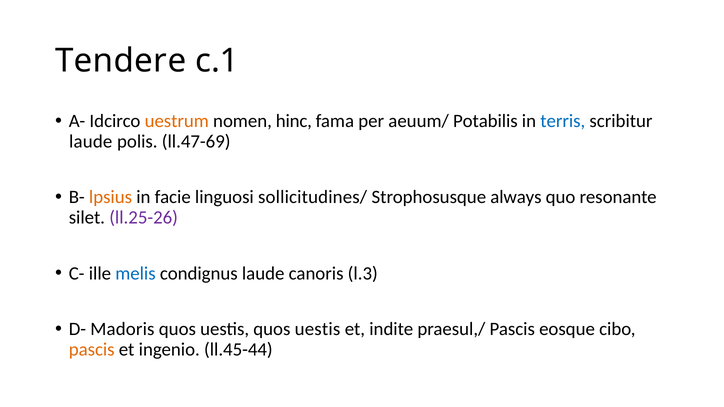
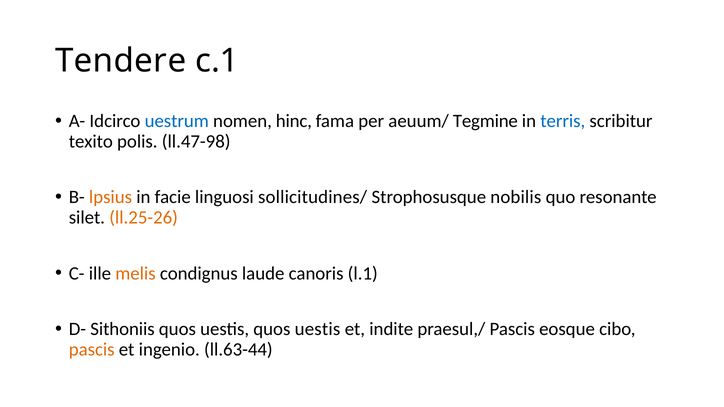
uestrum colour: orange -> blue (177, 121)
Potabilis: Potabilis -> Tegmine (485, 121)
laude: laude -> texito (91, 142)
ll.47-69: ll.47-69 -> ll.47-98 (196, 142)
always: always -> nobilis (516, 197)
ll.25-26 colour: purple -> orange (144, 218)
melis colour: blue -> orange (135, 273)
l.3: l.3 -> l.1 (363, 273)
Madoris: Madoris -> Sithoniis (123, 329)
ll.45-44: ll.45-44 -> ll.63-44 (238, 350)
